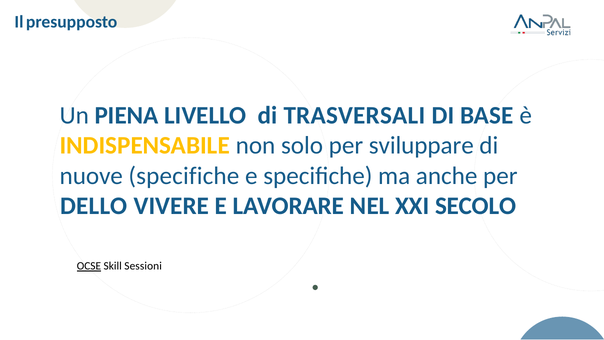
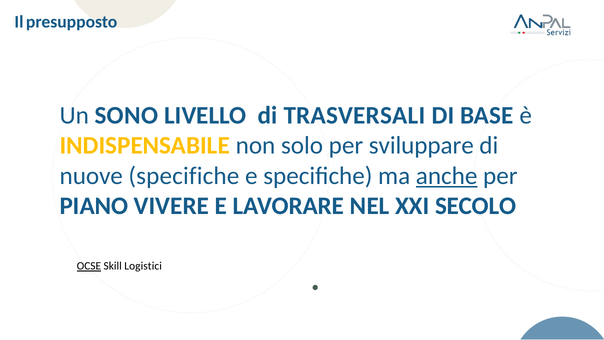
PIENA: PIENA -> SONO (126, 115)
anche underline: none -> present (447, 176)
DELLO: DELLO -> PIANO (94, 206)
Sessioni: Sessioni -> Logistici (143, 266)
